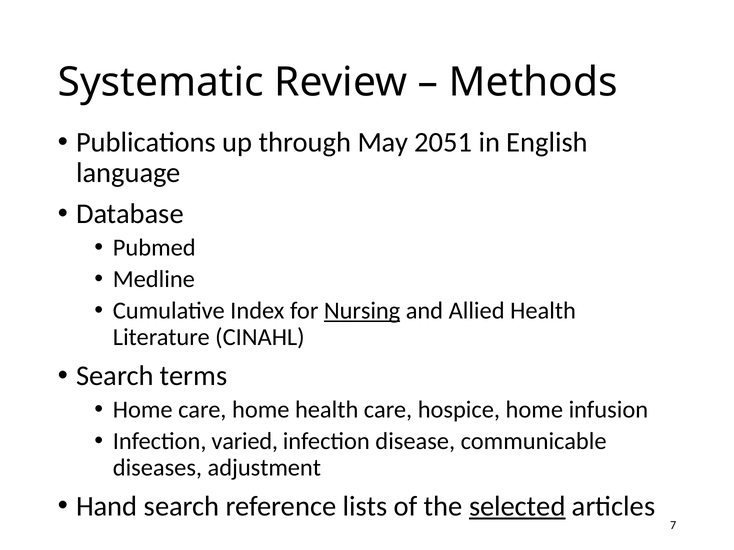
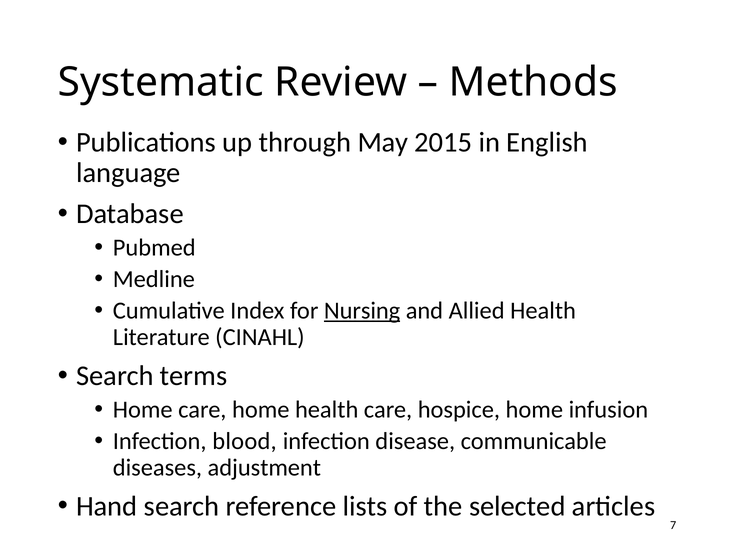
2051: 2051 -> 2015 (443, 142)
varied: varied -> blood (245, 441)
selected underline: present -> none (517, 507)
